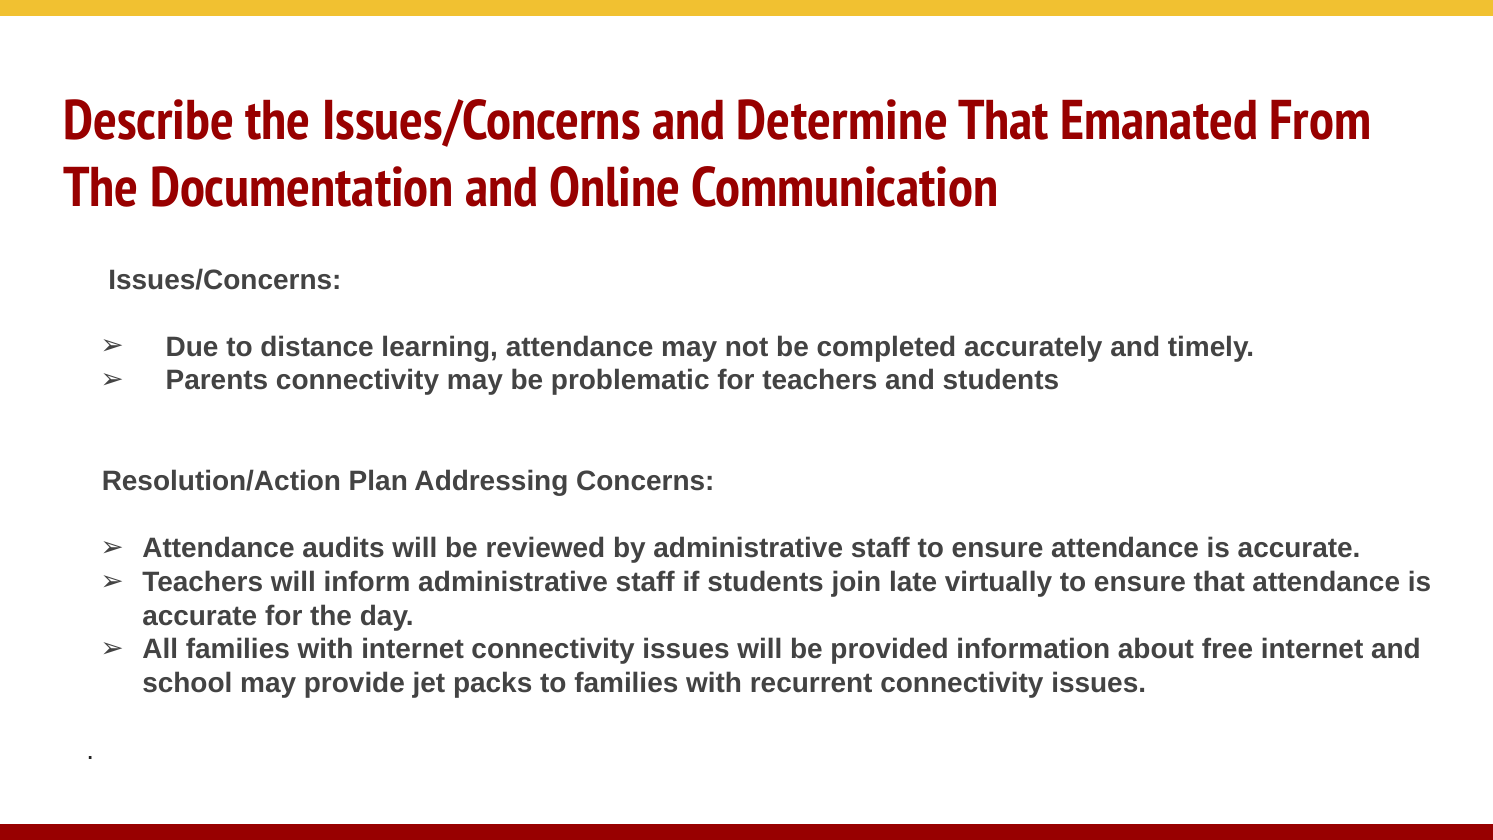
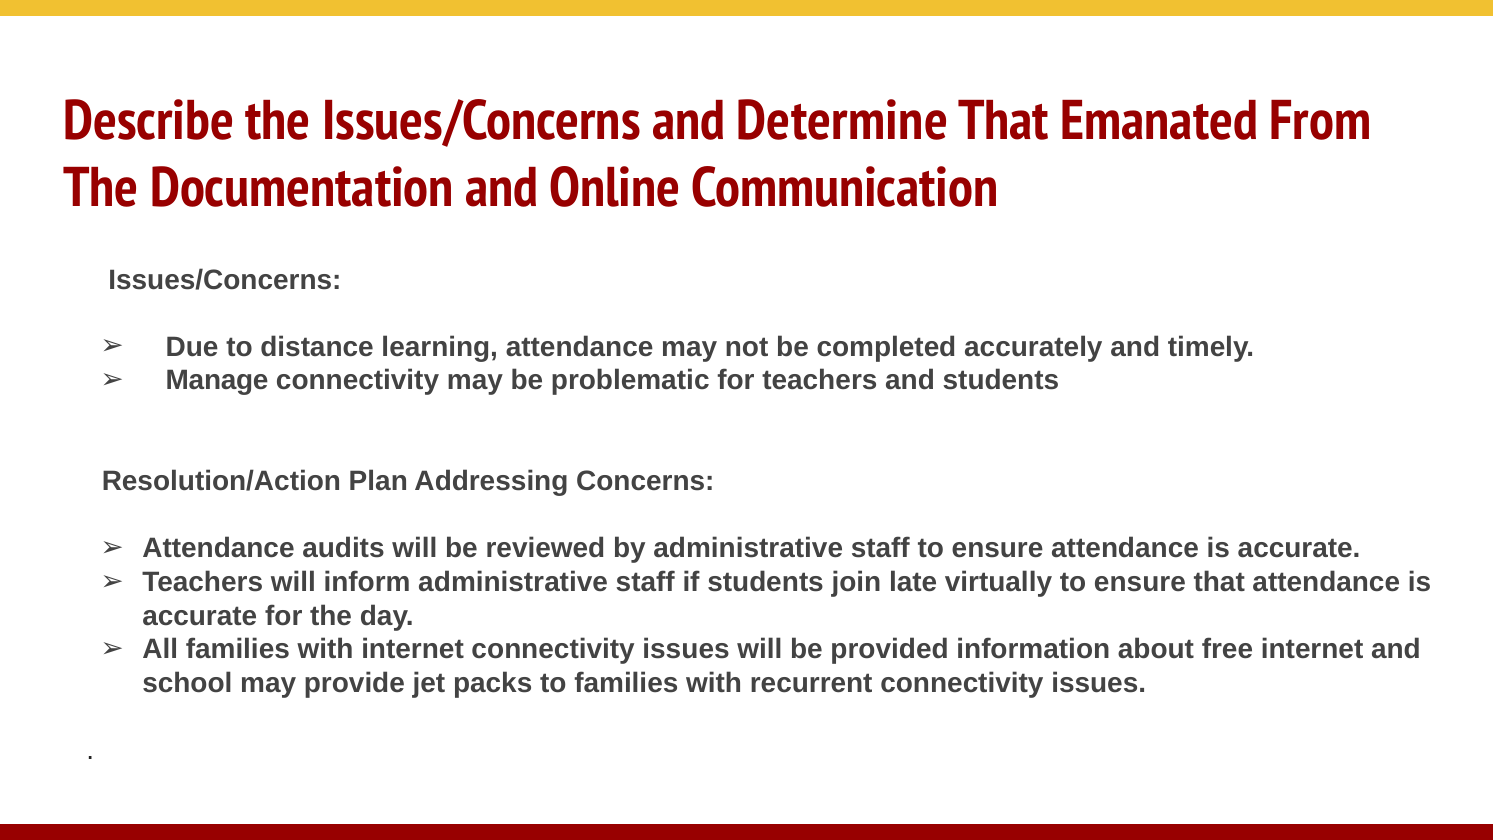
Parents: Parents -> Manage (217, 381)
